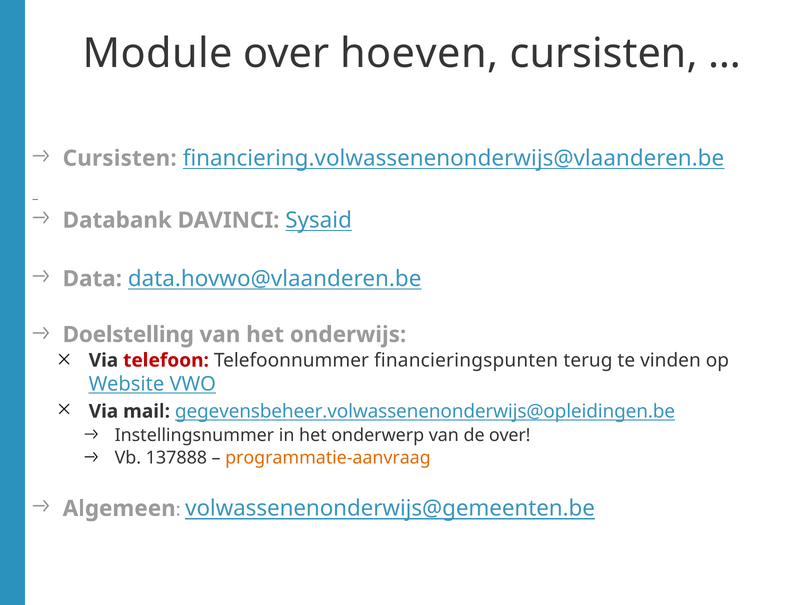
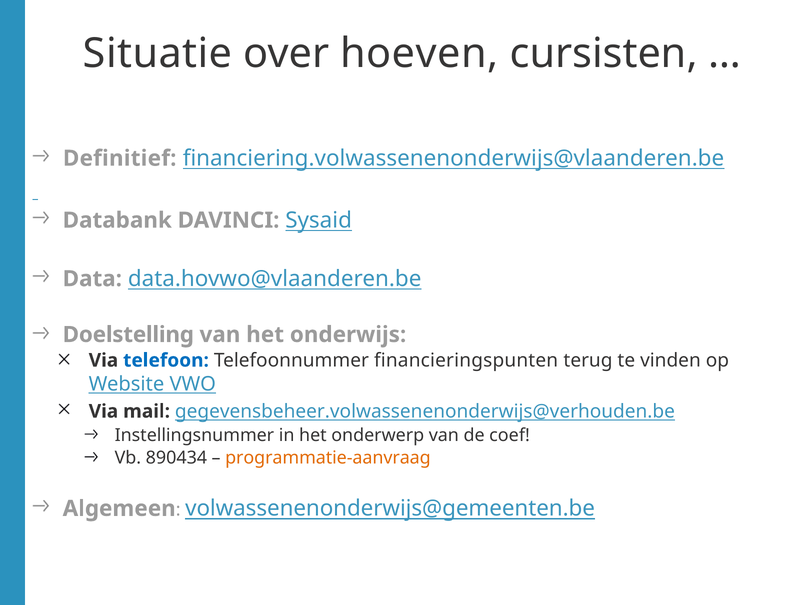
Module: Module -> Situatie (158, 54)
Cursisten: Cursisten -> Definitief (120, 158)
telefoon colour: red -> blue (166, 361)
gegevensbeheer.volwassenenonderwijs@opleidingen.be: gegevensbeheer.volwassenenonderwijs@opleidingen.be -> gegevensbeheer.volwassenenonderwijs@verhouden.be (425, 412)
de over: over -> coef (510, 435)
137888: 137888 -> 890434 (176, 458)
